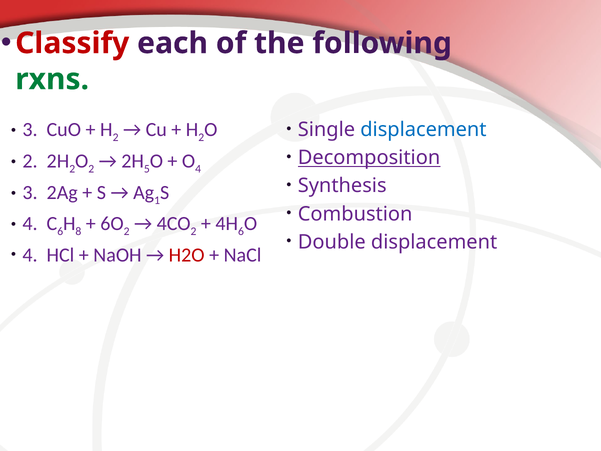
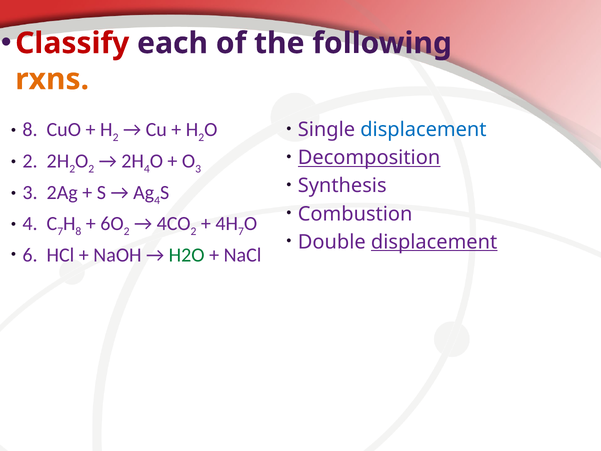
rxns colour: green -> orange (52, 79)
3: 3 -> 8 (30, 130)
5: 5 -> 4 (147, 169)
4: 4 -> 3 (198, 169)
1: 1 -> 4 (157, 200)
6: 6 -> 7 (60, 231)
6: 6 -> 7 (241, 231)
displacement underline: none -> present (434, 242)
4: 4 -> 6 (30, 255)
H2O colour: red -> green (187, 255)
